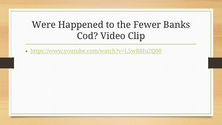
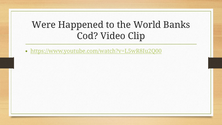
Fewer: Fewer -> World (147, 25)
